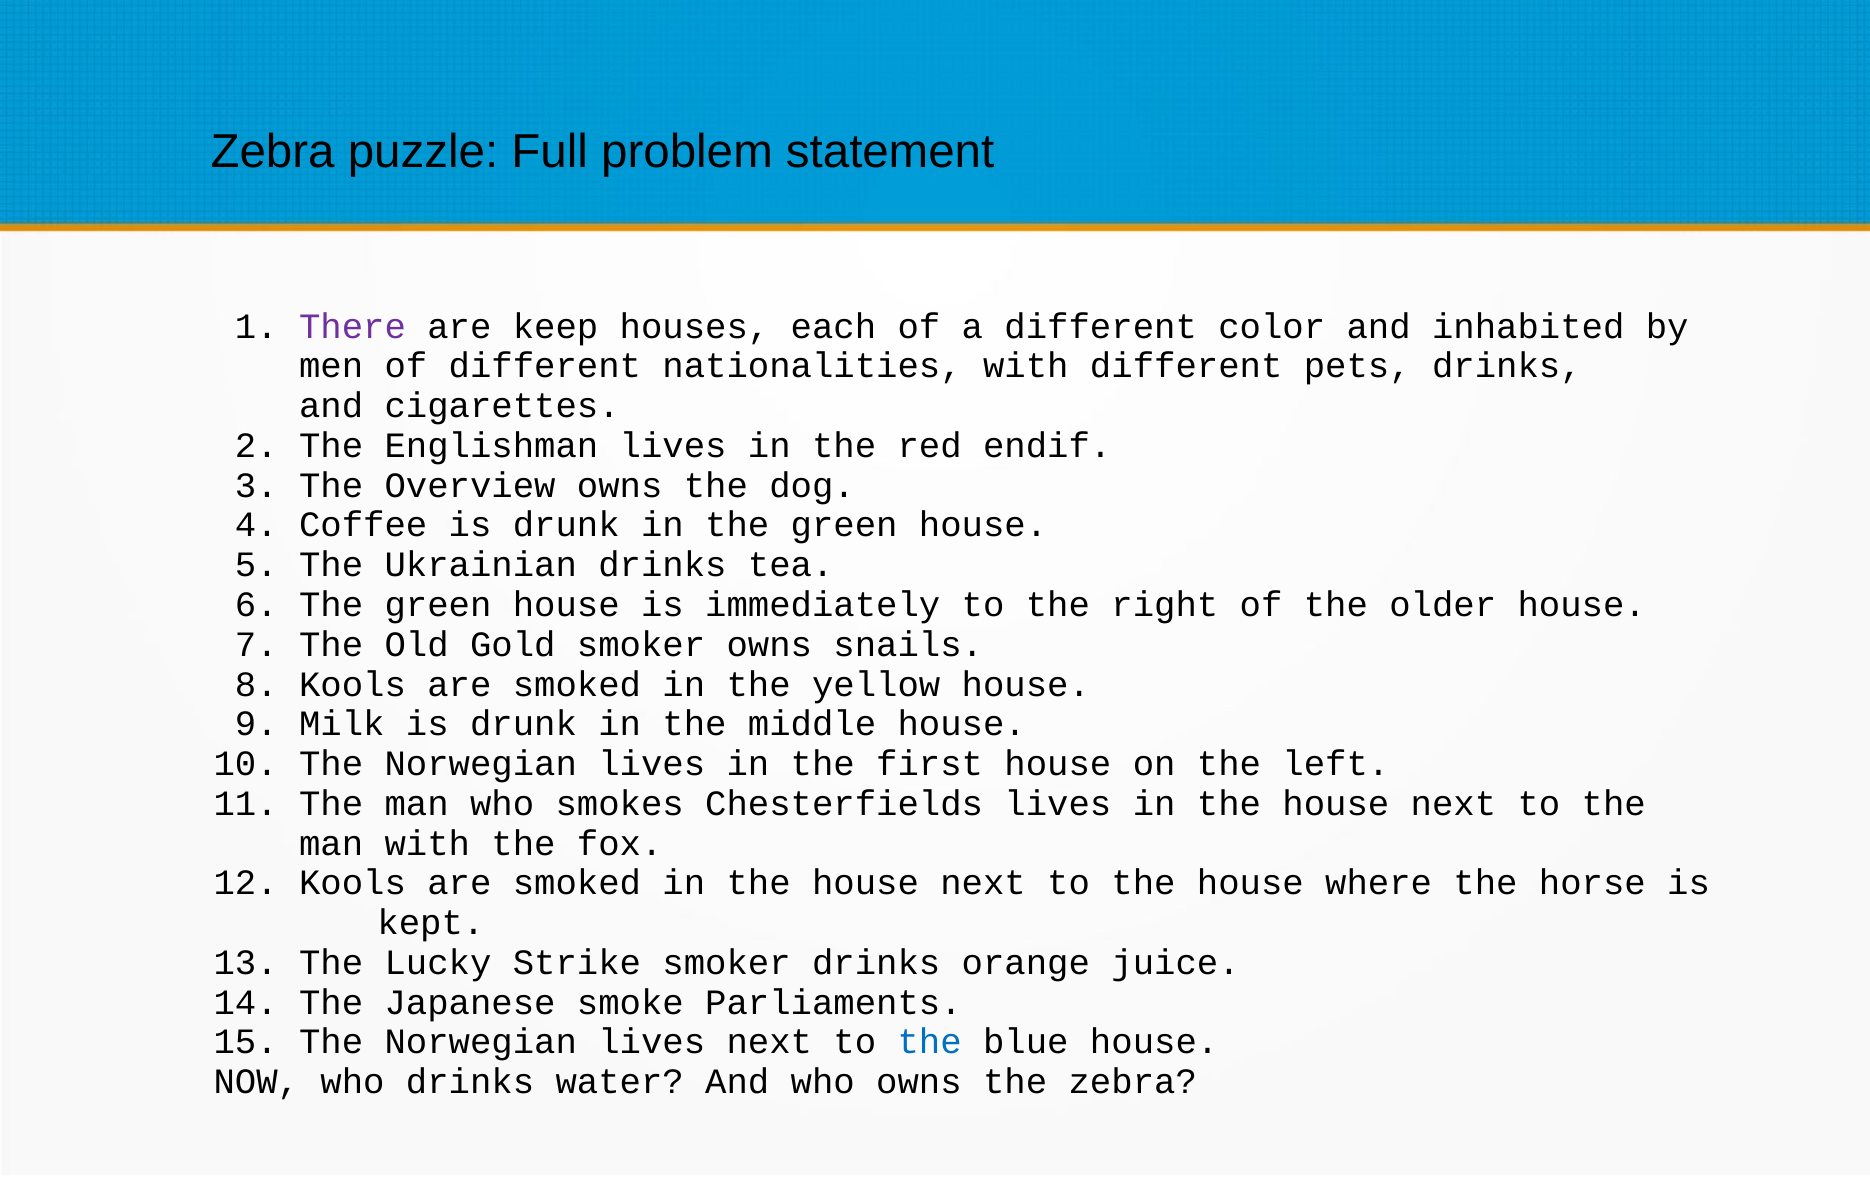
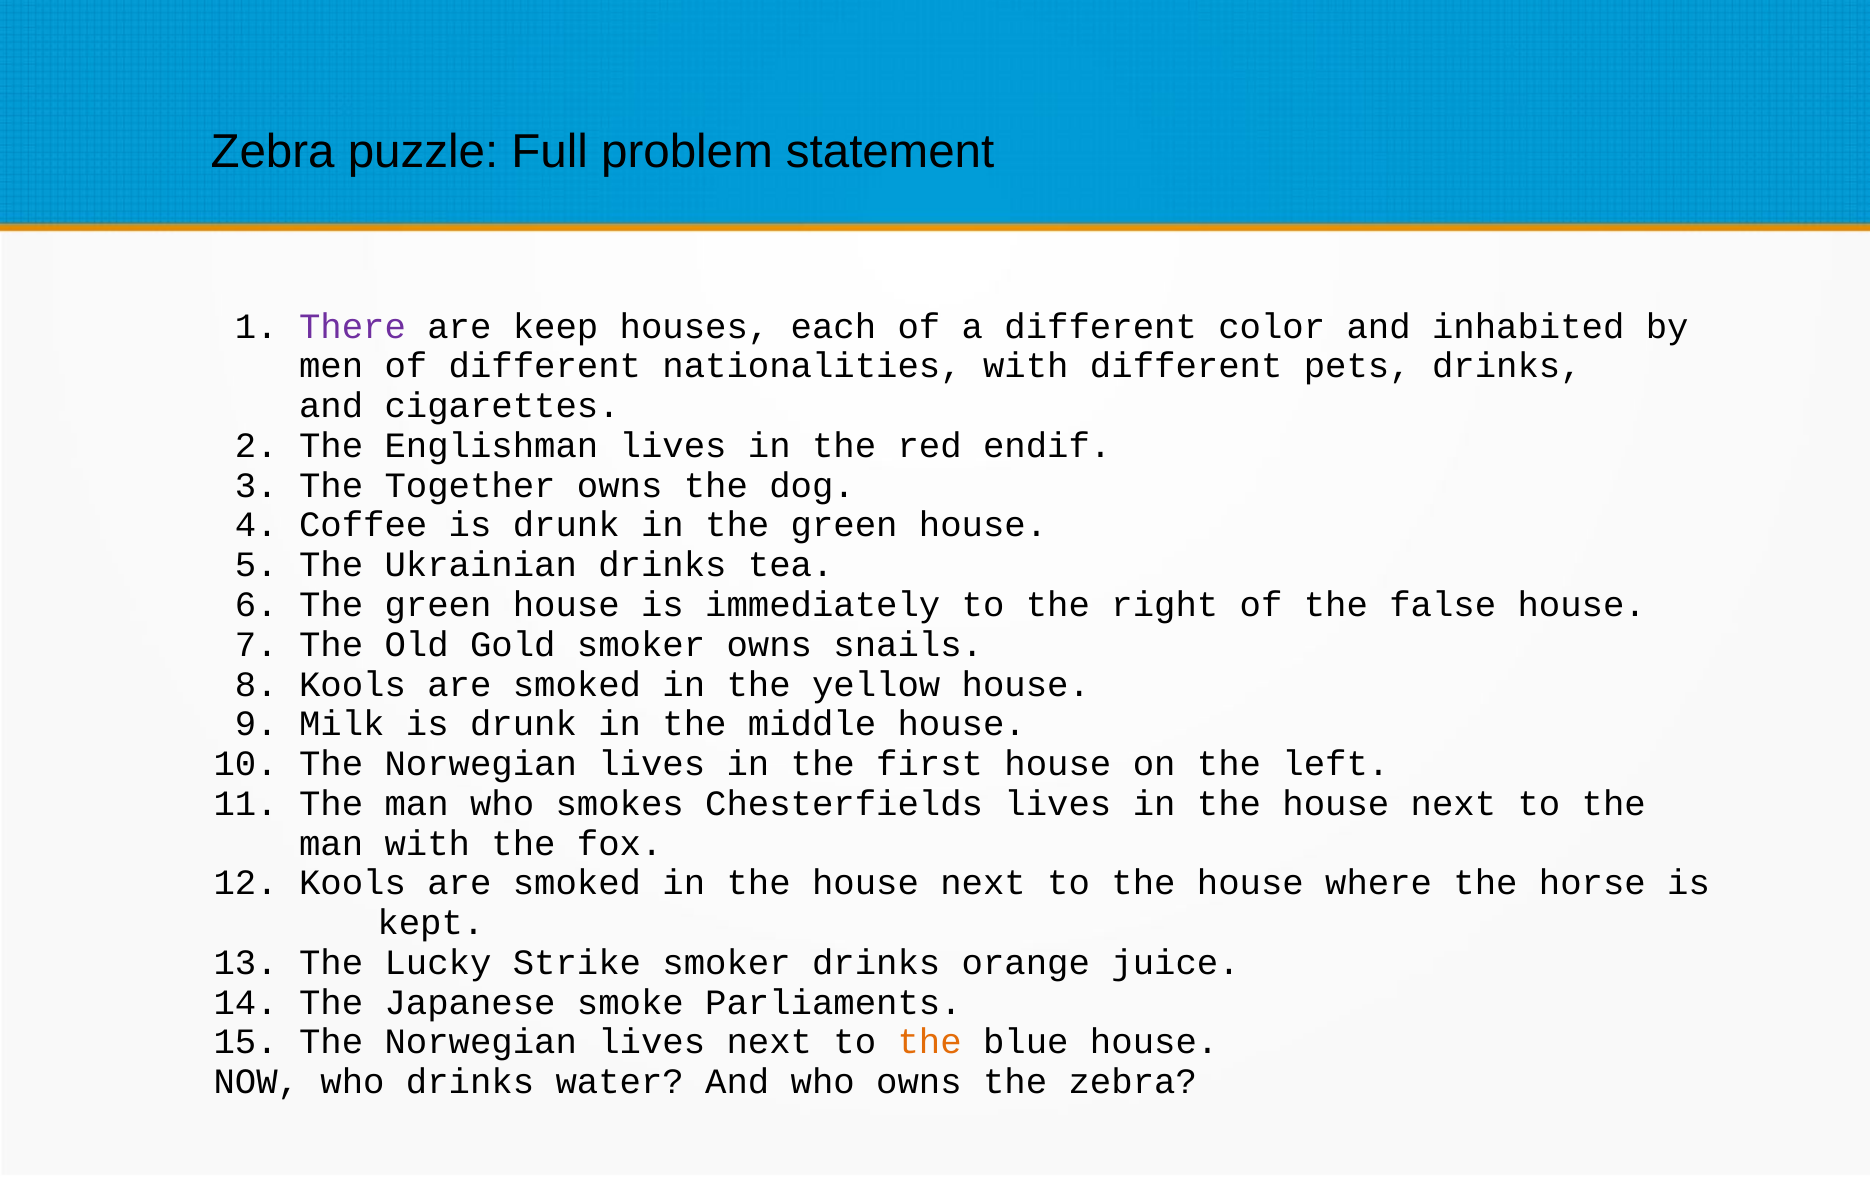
Overview: Overview -> Together (470, 485)
older: older -> false (1443, 605)
the colour: blue -> orange (930, 1042)
